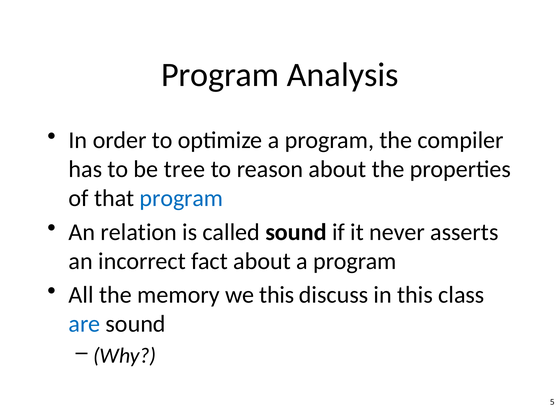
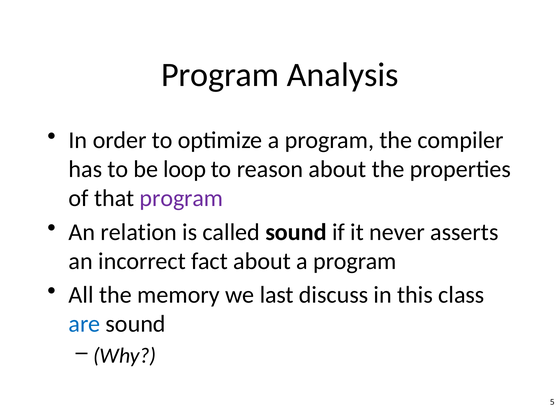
tree: tree -> loop (185, 169)
program colour: blue -> purple (181, 198)
we this: this -> last (277, 295)
